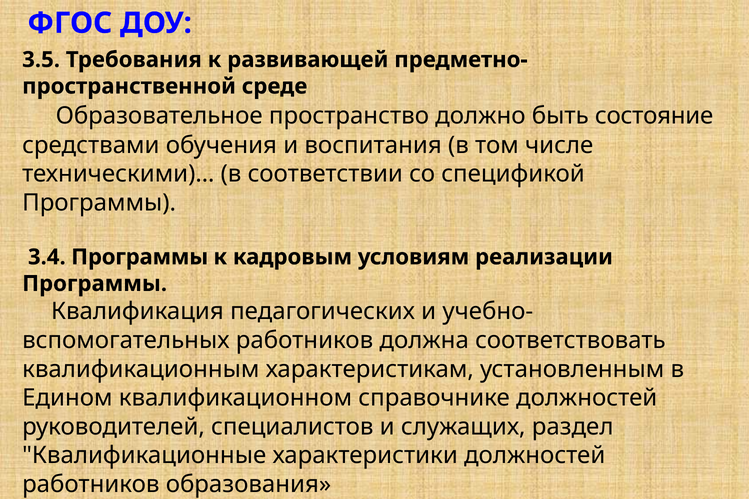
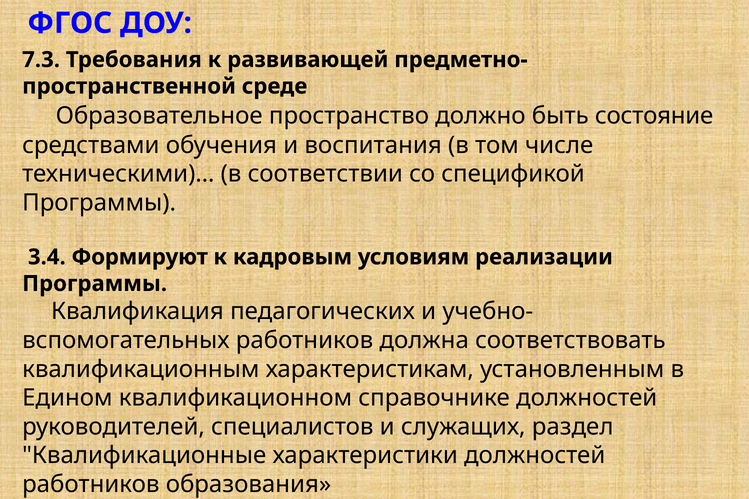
3.5: 3.5 -> 7.3 (41, 60)
3.4 Программы: Программы -> Формируют (140, 257)
